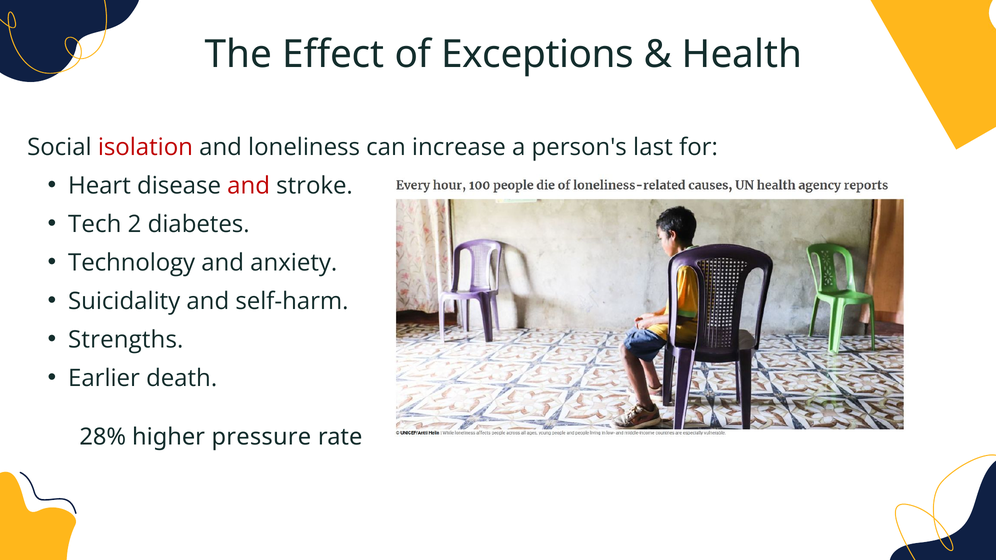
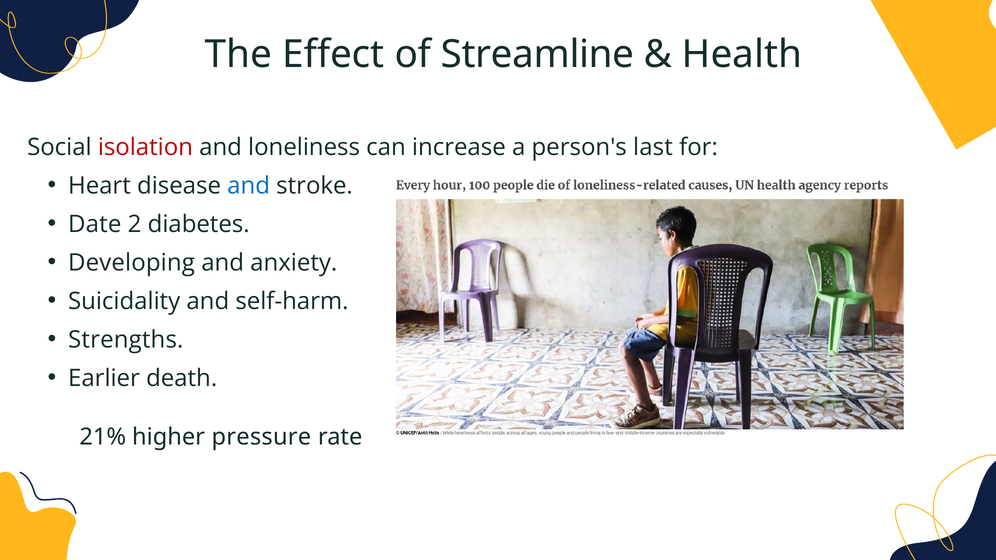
Exceptions: Exceptions -> Streamline (538, 55)
and colour: red -> blue (249, 186)
Tech: Tech -> Date (95, 224)
Technology: Technology -> Developing (131, 263)
28%: 28% -> 21% (103, 437)
